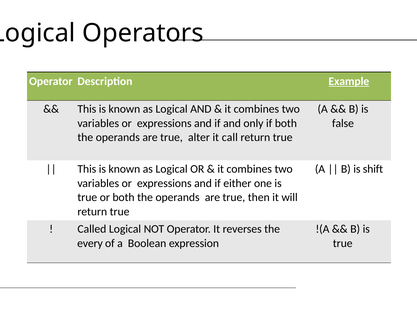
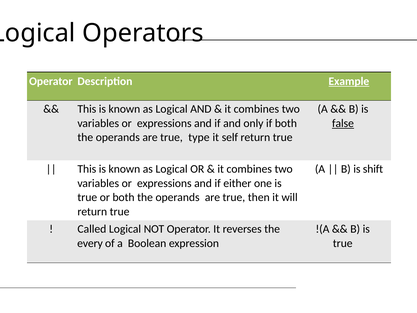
false underline: none -> present (343, 123)
alter: alter -> type (199, 137)
call: call -> self (230, 137)
